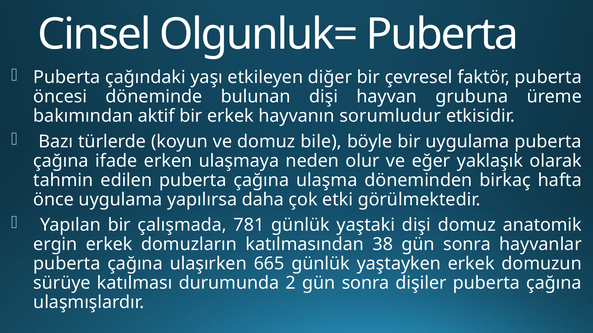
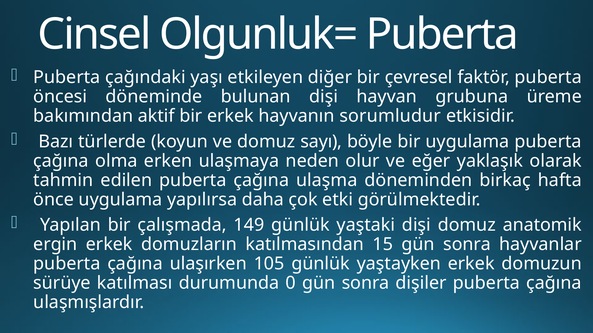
bile: bile -> sayı (321, 142)
ifade: ifade -> olma (116, 161)
781: 781 -> 149 (249, 225)
38: 38 -> 15 (383, 245)
665: 665 -> 105 (269, 264)
2: 2 -> 0 (291, 283)
